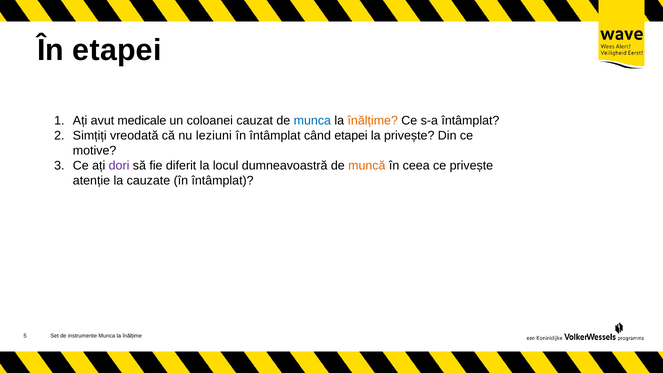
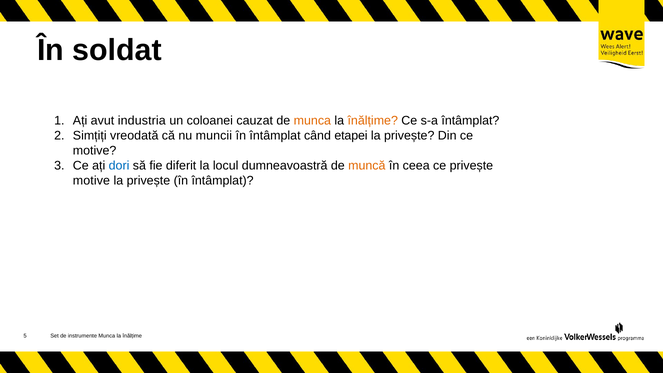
În etapei: etapei -> soldat (117, 50)
medicale: medicale -> industria (142, 121)
munca colour: blue -> orange (312, 121)
leziuni: leziuni -> muncii (214, 136)
dori colour: purple -> blue (119, 165)
atenție: atenție -> motive (91, 180)
cauzate: cauzate -> privește (148, 180)
